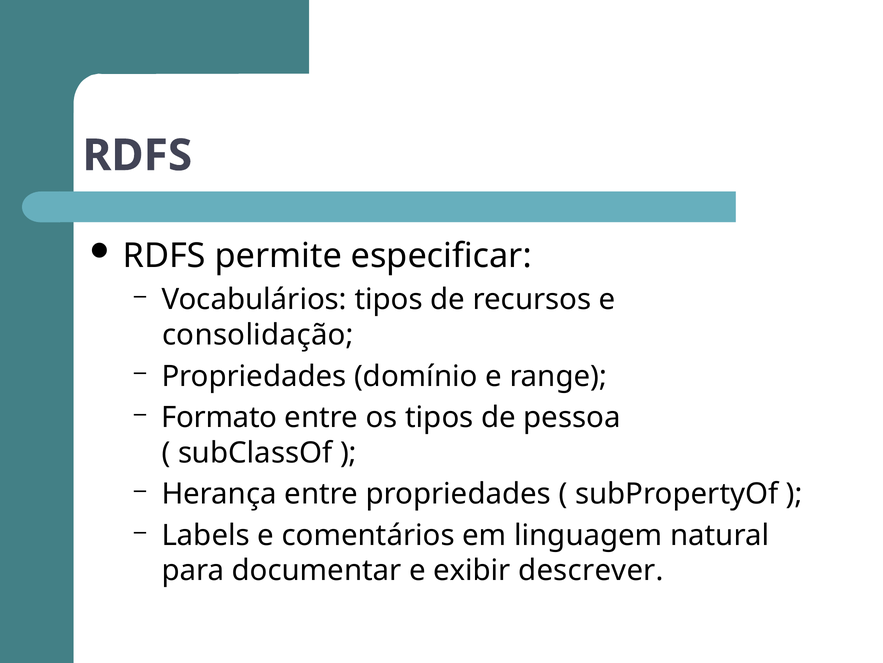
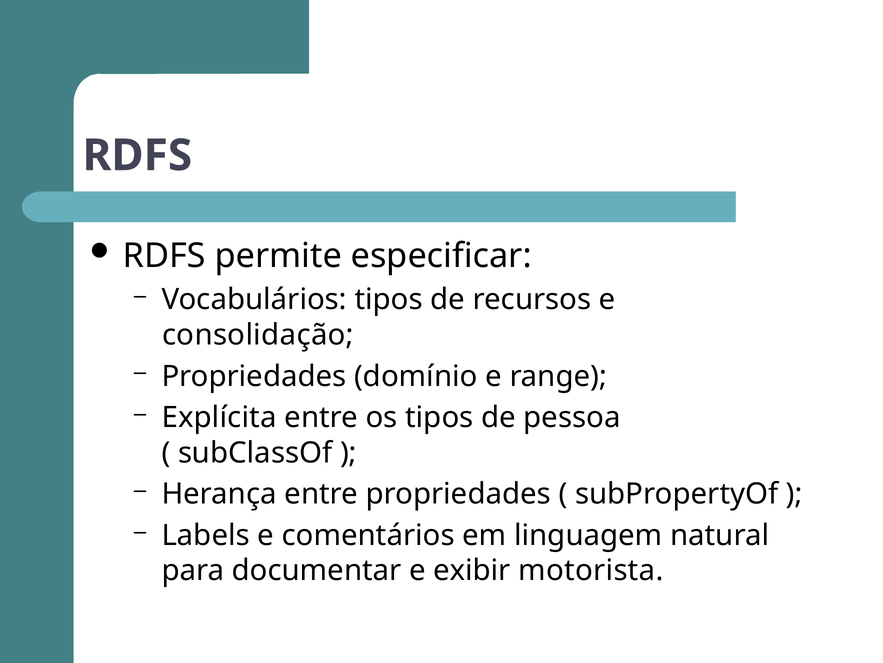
Formato: Formato -> Explícita (219, 417)
descrever: descrever -> motorista (591, 570)
